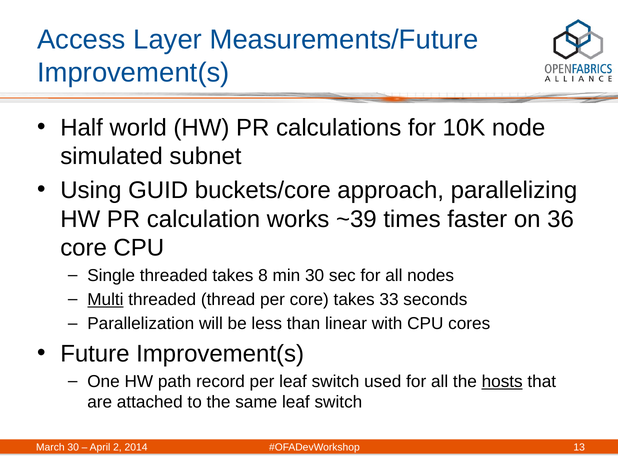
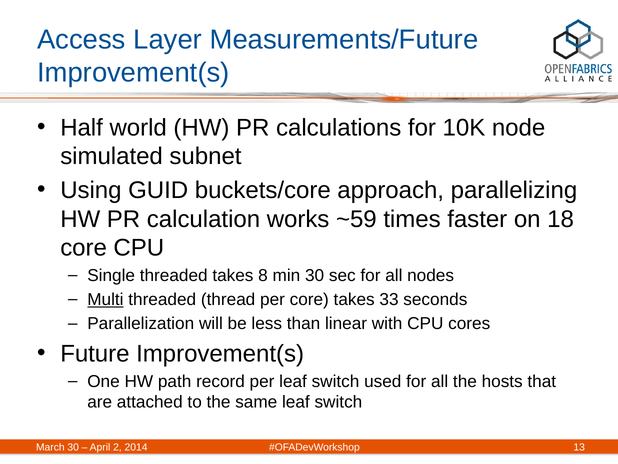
~39: ~39 -> ~59 (356, 219)
36: 36 -> 18 (561, 219)
hosts underline: present -> none (502, 381)
